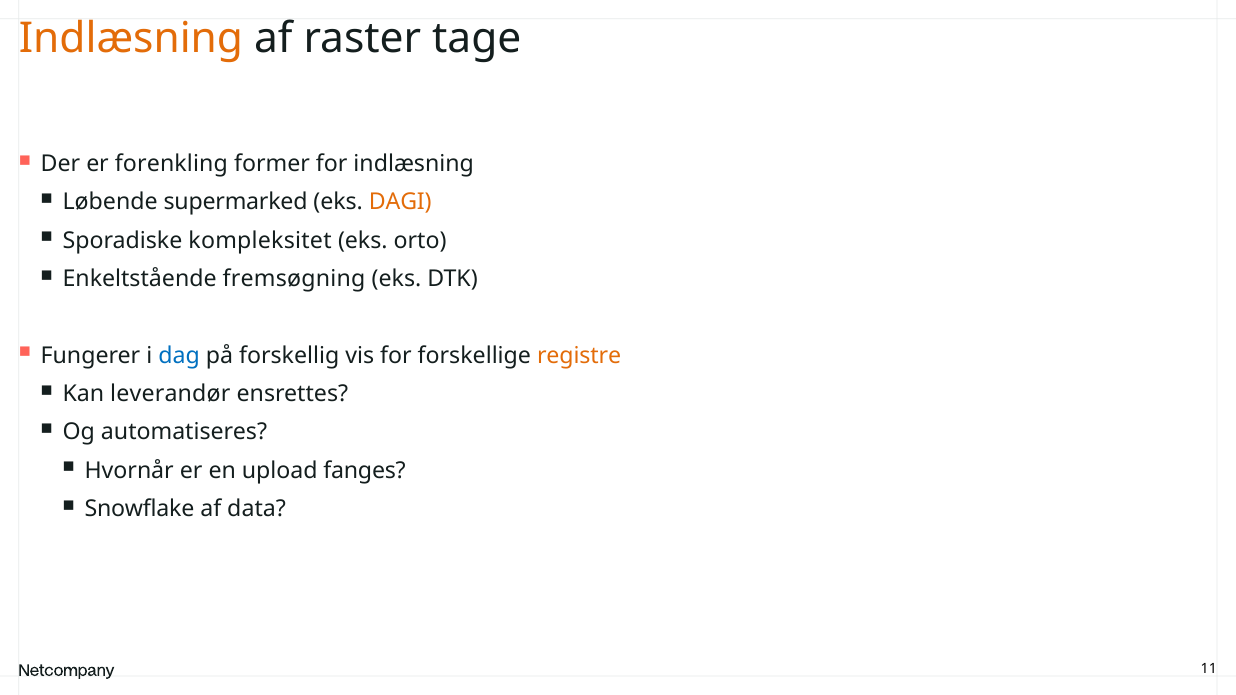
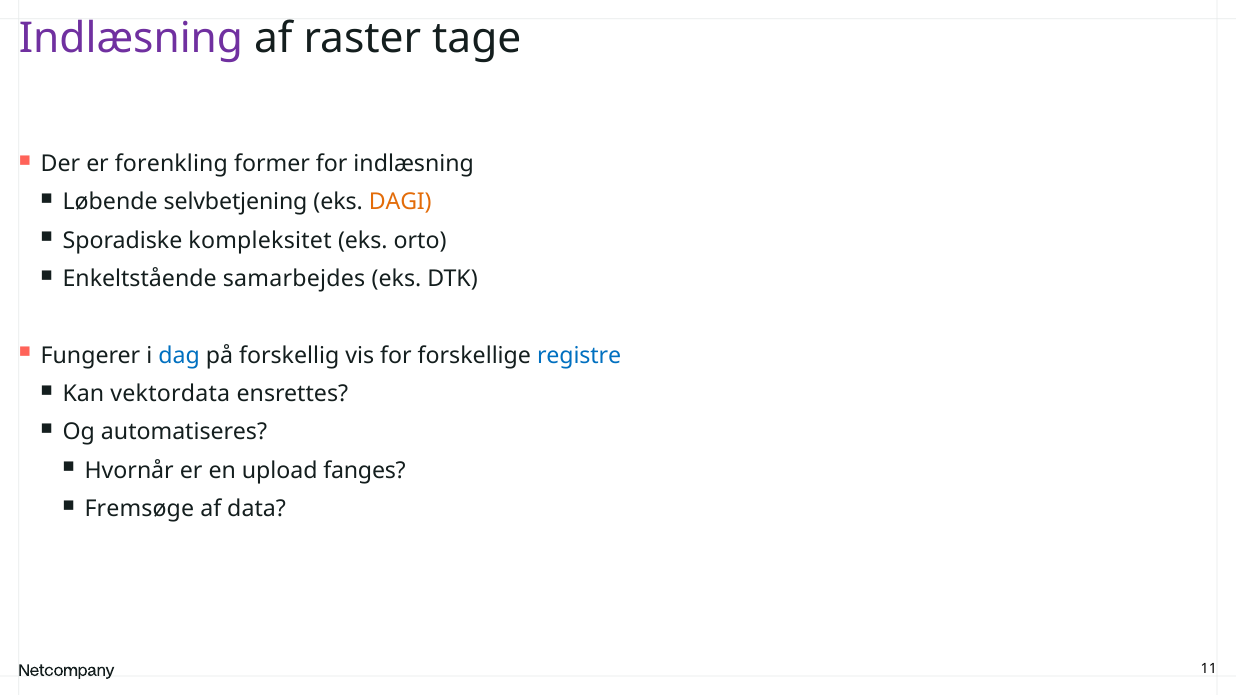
Indlæsning colour: orange -> purple (131, 39)
supermarked: supermarked -> selvbetjening (236, 202)
fremsøgning: fremsøgning -> samarbejdes (294, 279)
registre colour: orange -> blue (579, 356)
leverandør: leverandør -> vektordata (170, 394)
Snowflake: Snowflake -> Fremsøge (139, 509)
